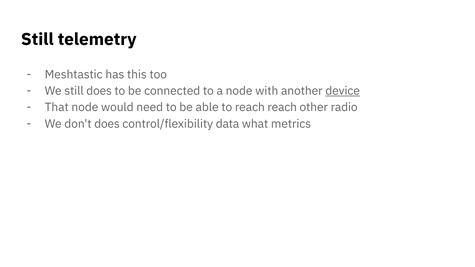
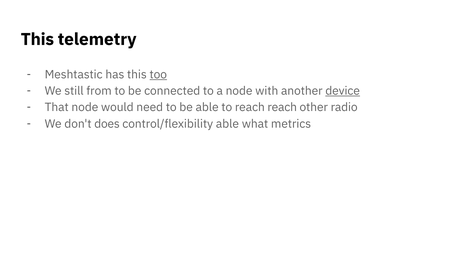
Still: Still -> This (37, 39)
too underline: none -> present (158, 75)
still does: does -> from (99, 91)
control/flexibility data: data -> able (227, 124)
